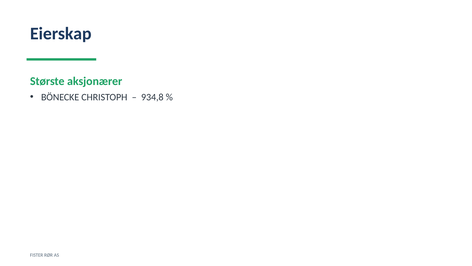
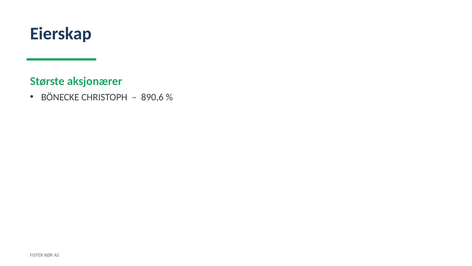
934,8: 934,8 -> 890,6 (152, 97)
